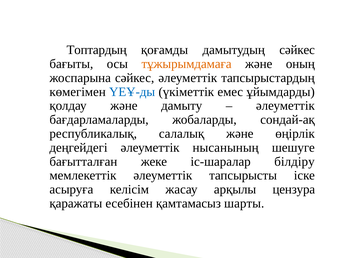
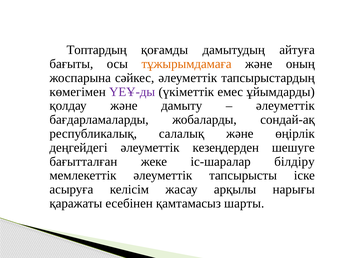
дамытудың сәйкес: сәйкес -> айтуға (297, 50)
ҮЕҰ-ды colour: blue -> purple (132, 92)
нысанының: нысанының -> кезеңдерден (226, 148)
цензура: цензура -> нарығы (294, 189)
